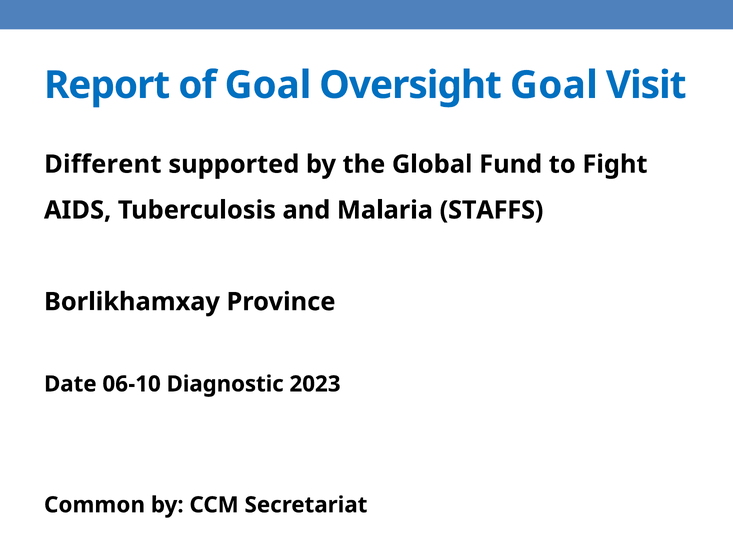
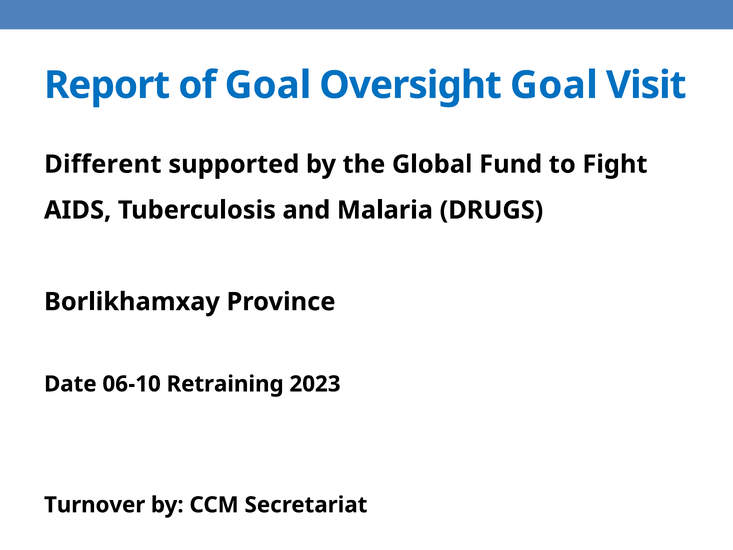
STAFFS: STAFFS -> DRUGS (491, 210)
Diagnostic: Diagnostic -> Retraining (225, 384)
Common: Common -> Turnover (95, 505)
